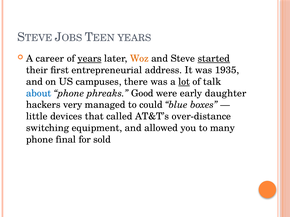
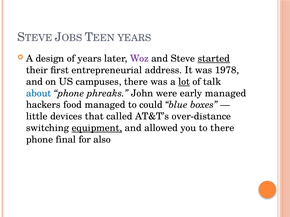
career: career -> design (50, 59)
years underline: present -> none (90, 59)
Woz colour: orange -> purple (139, 59)
1935: 1935 -> 1978 (227, 70)
Good: Good -> John (142, 93)
early daughter: daughter -> managed (226, 93)
very: very -> food (73, 105)
equipment underline: none -> present (97, 128)
to many: many -> there (222, 128)
sold: sold -> also (102, 140)
